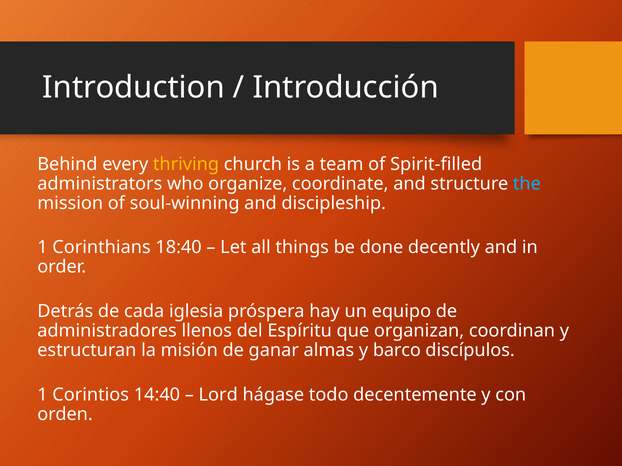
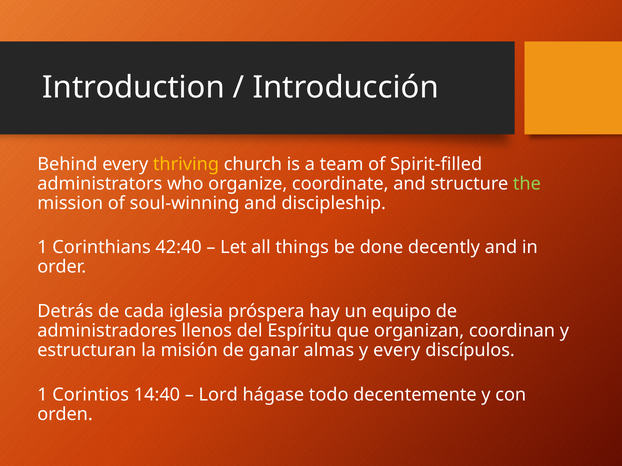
the colour: light blue -> light green (527, 184)
18:40: 18:40 -> 42:40 (179, 248)
y barco: barco -> every (397, 351)
